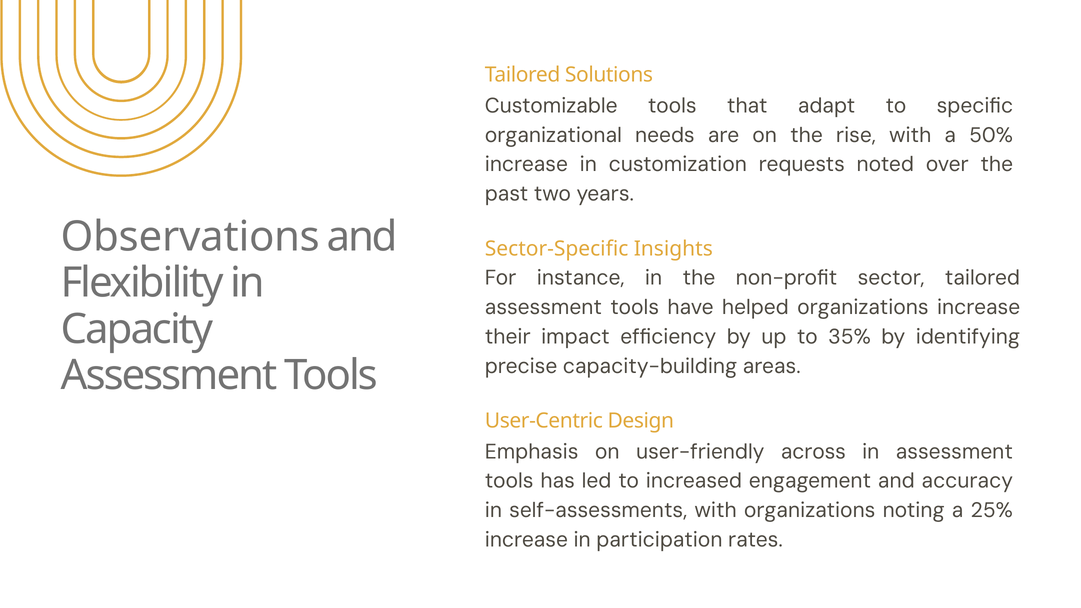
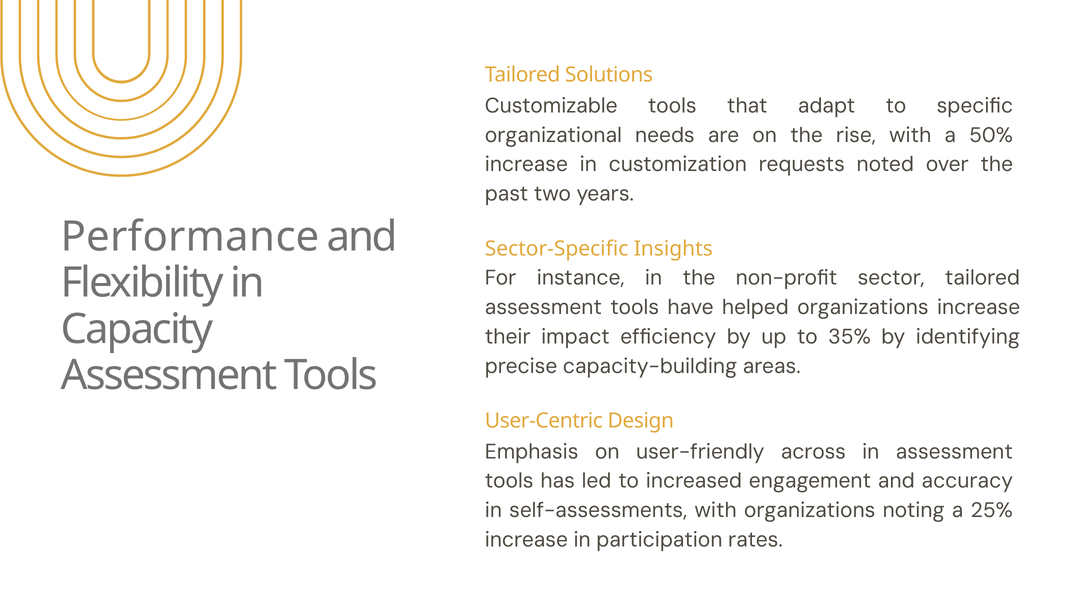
Observations: Observations -> Performance (190, 237)
